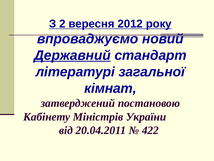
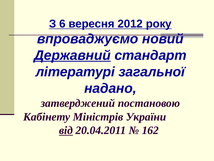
2: 2 -> 6 (62, 24)
кімнат: кімнат -> надано (110, 88)
від underline: none -> present (66, 130)
422: 422 -> 162 (150, 130)
